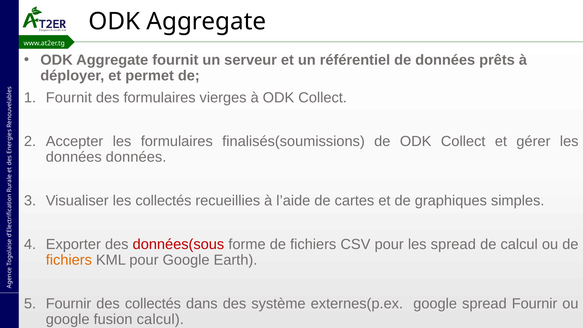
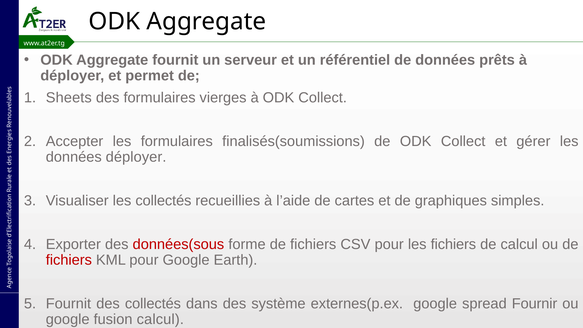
Fournit: Fournit -> Sheets (69, 98)
données données: données -> déployer (136, 157)
les spread: spread -> fichiers (453, 244)
fichiers colour: orange -> red (69, 260)
Fournir: Fournir -> Fournit (68, 303)
